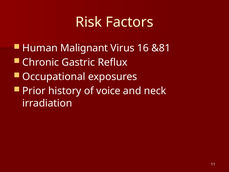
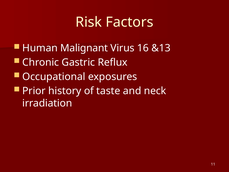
&81: &81 -> &13 (161, 48)
voice: voice -> taste (108, 91)
